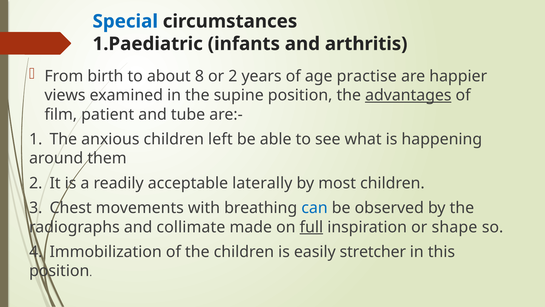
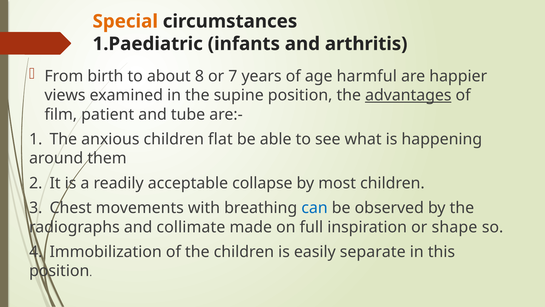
Special colour: blue -> orange (125, 21)
or 2: 2 -> 7 (233, 76)
practise: practise -> harmful (367, 76)
left: left -> flat (220, 139)
laterally: laterally -> collapse (262, 183)
full underline: present -> none (311, 227)
stretcher: stretcher -> separate (373, 252)
